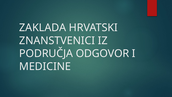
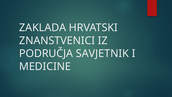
ODGOVOR: ODGOVOR -> SAVJETNIK (102, 53)
